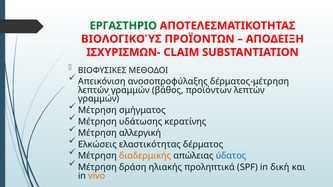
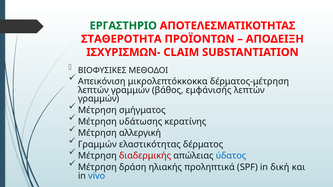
ΒΙΟΛΟΓΙΚΟΎΣ: ΒΙΟΛΟΓΙΚΟΎΣ -> ΣΤΑΘΕΡΟΤΗΤΑ (121, 39)
ανοσοπροφύλαξης: ανοσοπροφύλαξης -> μικρολεπτόκκοκκα (168, 82)
προϊόντων: προϊόντων -> εμφάνισής (209, 90)
Ελκώσεις: Ελκώσεις -> Γραμμών (97, 145)
διαδερμικής colour: orange -> red (145, 156)
vivo colour: orange -> blue (97, 176)
